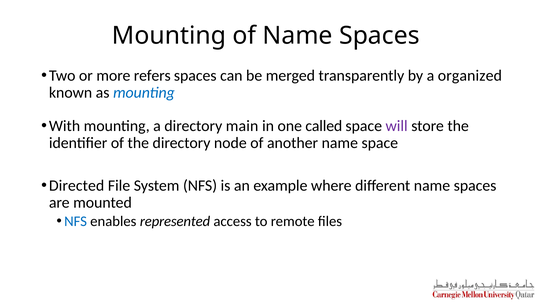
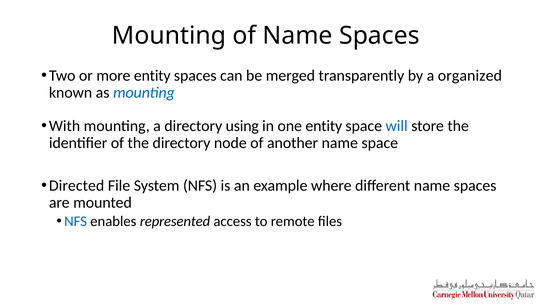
more refers: refers -> entity (152, 76)
main: main -> using (242, 126)
one called: called -> entity (324, 126)
will colour: purple -> blue (397, 126)
